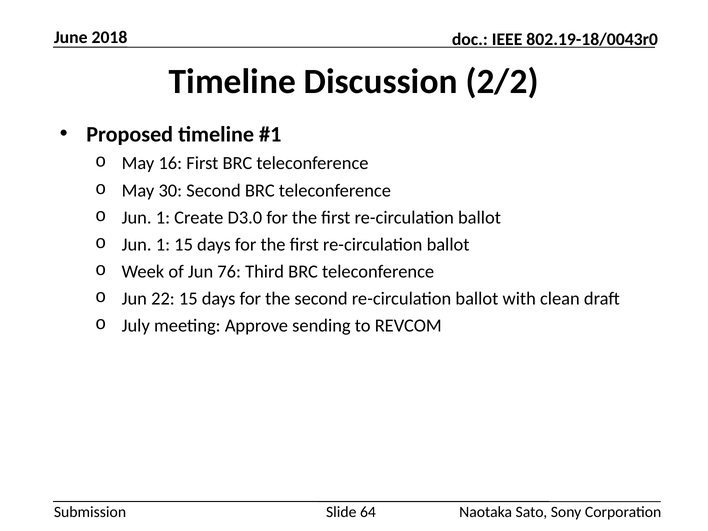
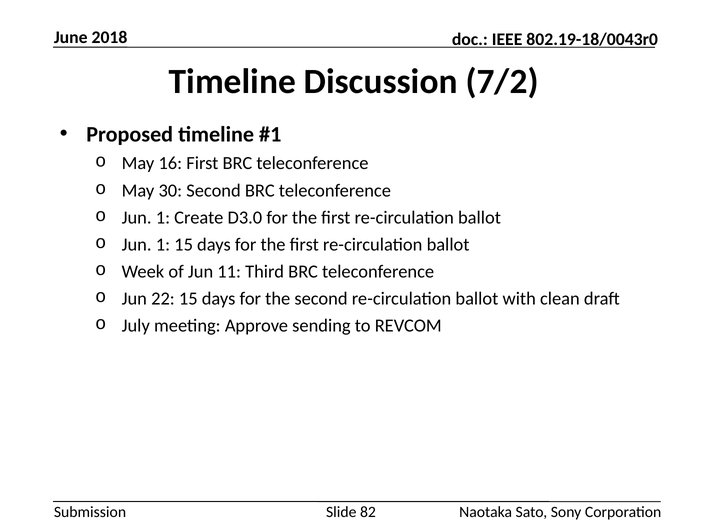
2/2: 2/2 -> 7/2 (502, 82)
76: 76 -> 11 (229, 272)
64: 64 -> 82 (368, 512)
